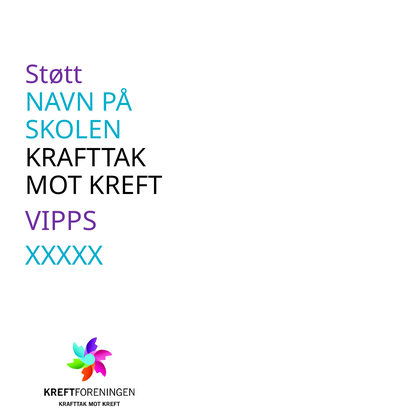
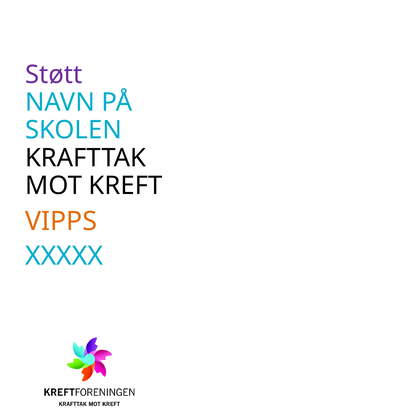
VIPPS colour: purple -> orange (61, 221)
